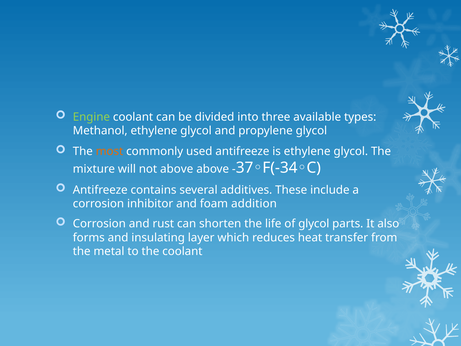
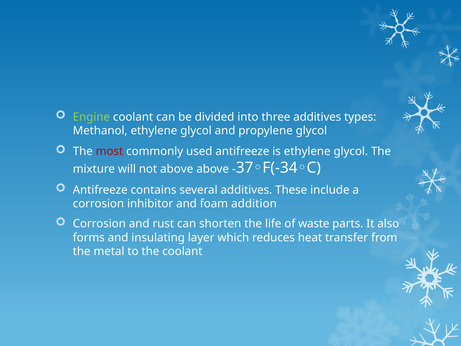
three available: available -> additives (317, 117)
most colour: orange -> red (109, 151)
of glycol: glycol -> waste (314, 224)
